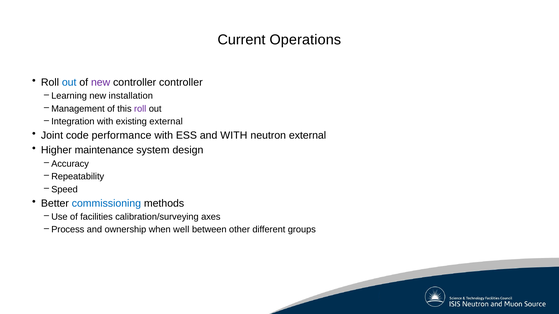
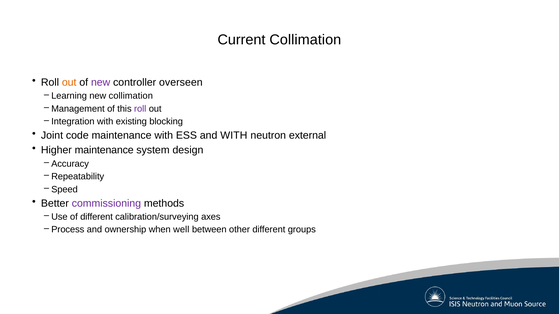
Current Operations: Operations -> Collimation (305, 40)
out colour: blue -> orange (69, 82)
controller controller: controller -> overseen (181, 82)
new installation: installation -> collimation (131, 96)
existing external: external -> blocking (166, 122)
code performance: performance -> maintenance (122, 136)
commissioning colour: blue -> purple (106, 204)
of facilities: facilities -> different (97, 217)
